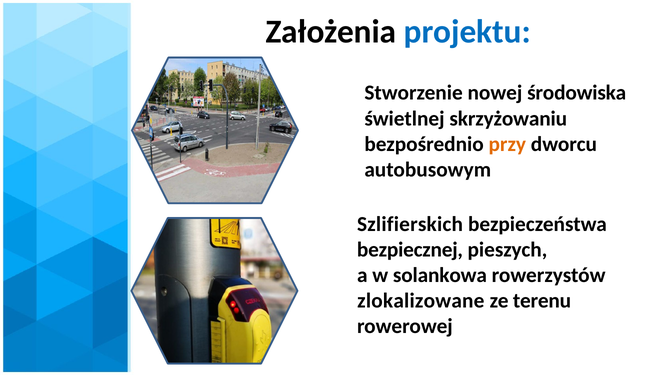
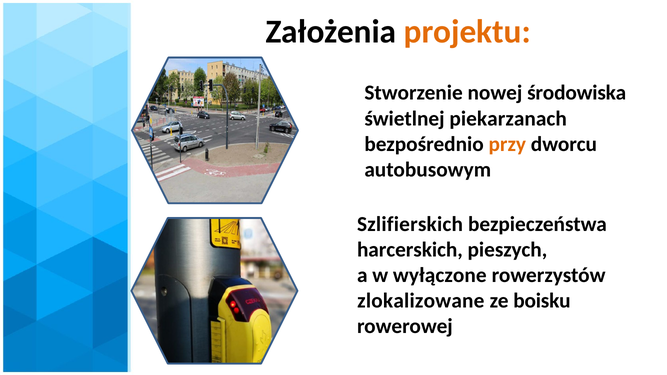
projektu colour: blue -> orange (467, 32)
skrzyżowaniu: skrzyżowaniu -> piekarzanach (508, 119)
bezpiecznej: bezpiecznej -> harcerskich (410, 250)
solankowa: solankowa -> wyłączone (440, 275)
terenu: terenu -> boisku (542, 301)
